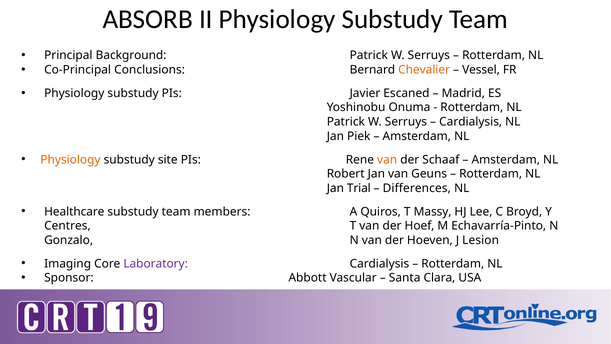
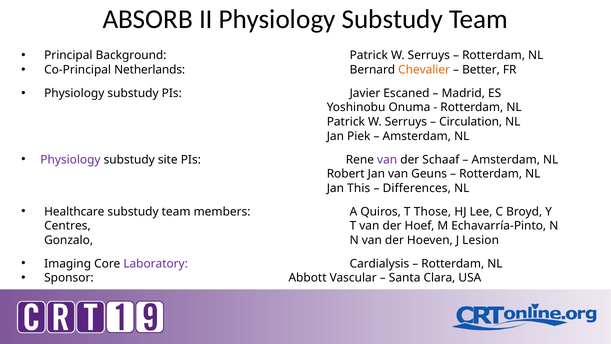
Conclusions: Conclusions -> Netherlands (150, 70)
Vessel: Vessel -> Better (481, 70)
Cardialysis: Cardialysis -> Circulation (471, 122)
Physiology colour: orange -> purple (70, 159)
van colour: orange -> purple (387, 159)
Trial: Trial -> This (359, 188)
Massy: Massy -> Those (432, 211)
